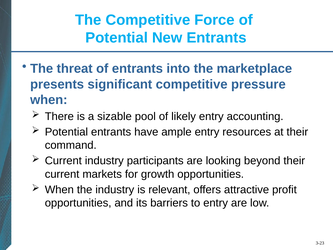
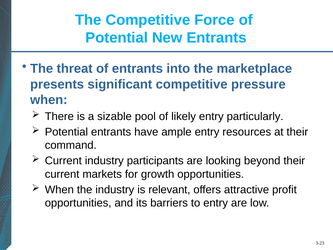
accounting: accounting -> particularly (255, 116)
